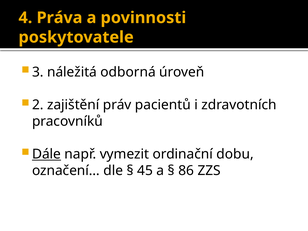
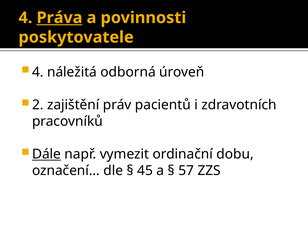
Práva underline: none -> present (59, 18)
3: 3 -> 4 (38, 72)
86: 86 -> 57 (186, 171)
